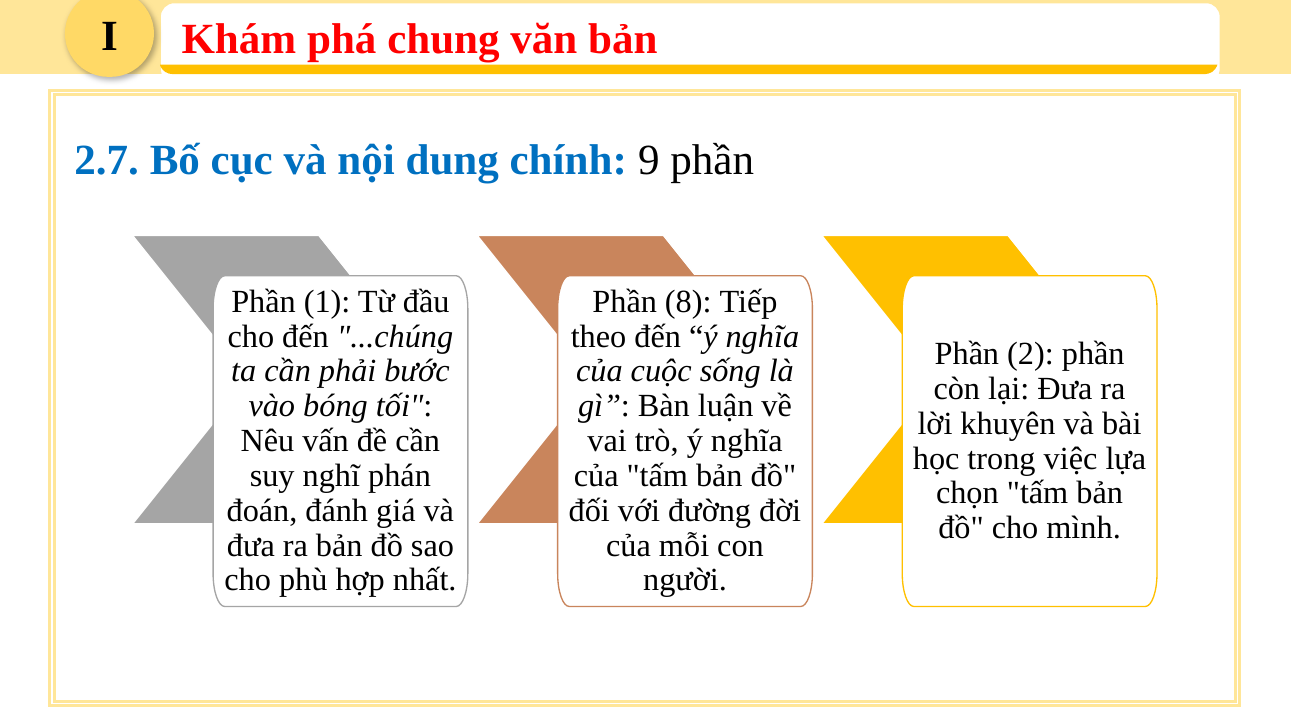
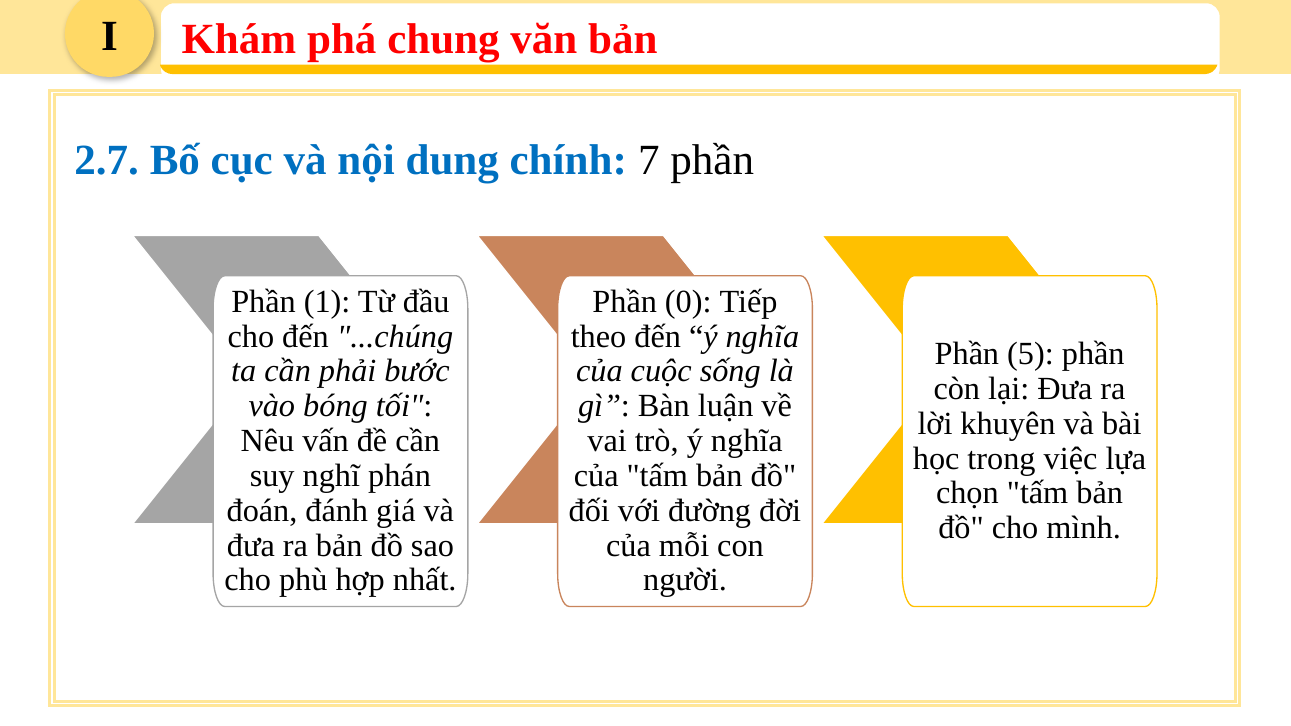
9: 9 -> 7 (649, 160)
8: 8 -> 0 (688, 302)
2: 2 -> 5 (1030, 354)
